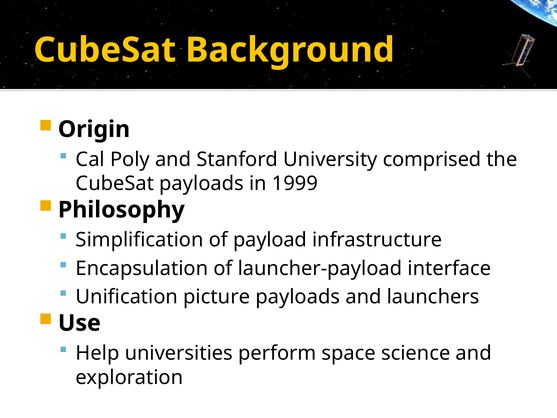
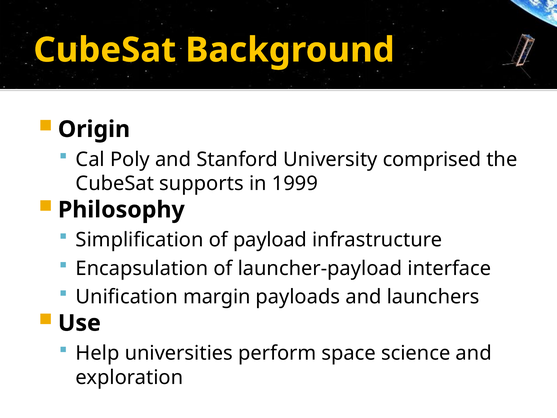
CubeSat payloads: payloads -> supports (202, 183)
picture: picture -> margin (217, 297)
